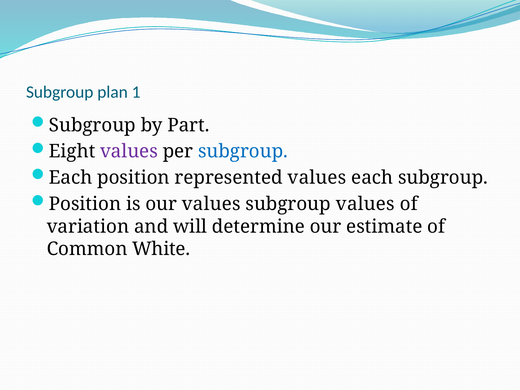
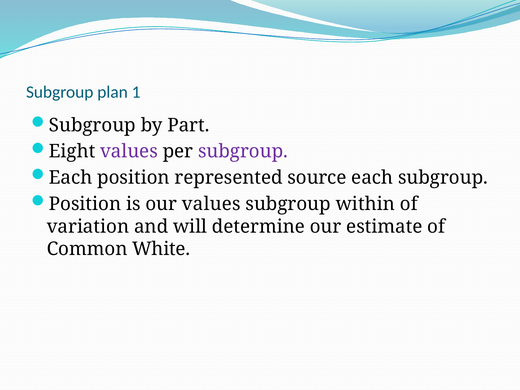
subgroup colour: blue -> purple (243, 151)
represented values: values -> source (317, 178)
subgroup values: values -> within (365, 204)
